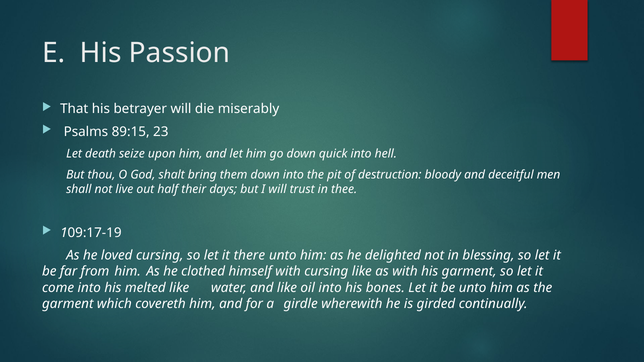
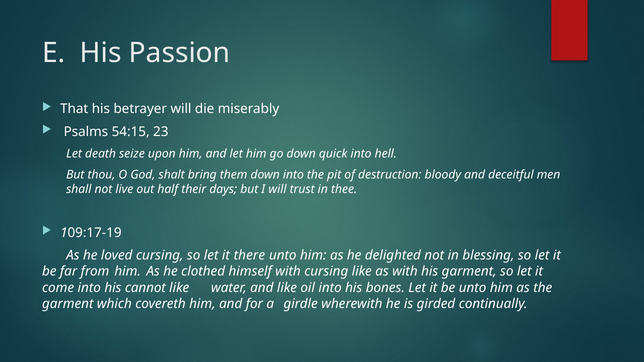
89:15: 89:15 -> 54:15 (131, 132)
melted: melted -> cannot (145, 288)
